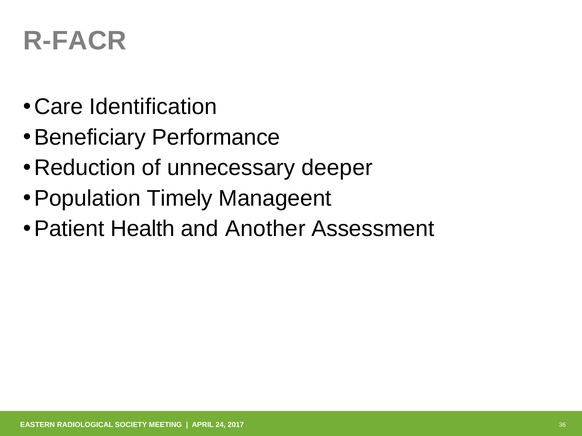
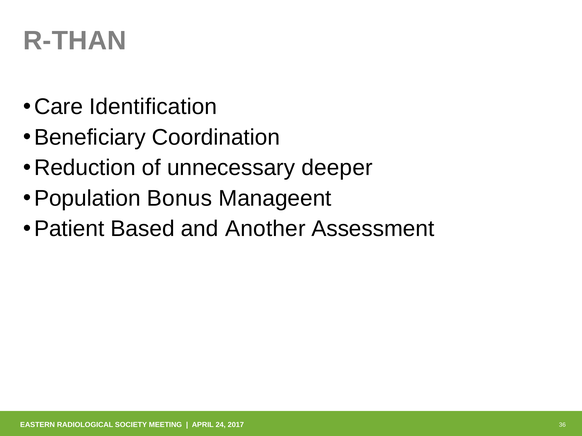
R-FACR: R-FACR -> R-THAN (75, 41)
Performance: Performance -> Coordination (216, 138)
Timely: Timely -> Bonus (180, 199)
Health: Health -> Based (143, 229)
